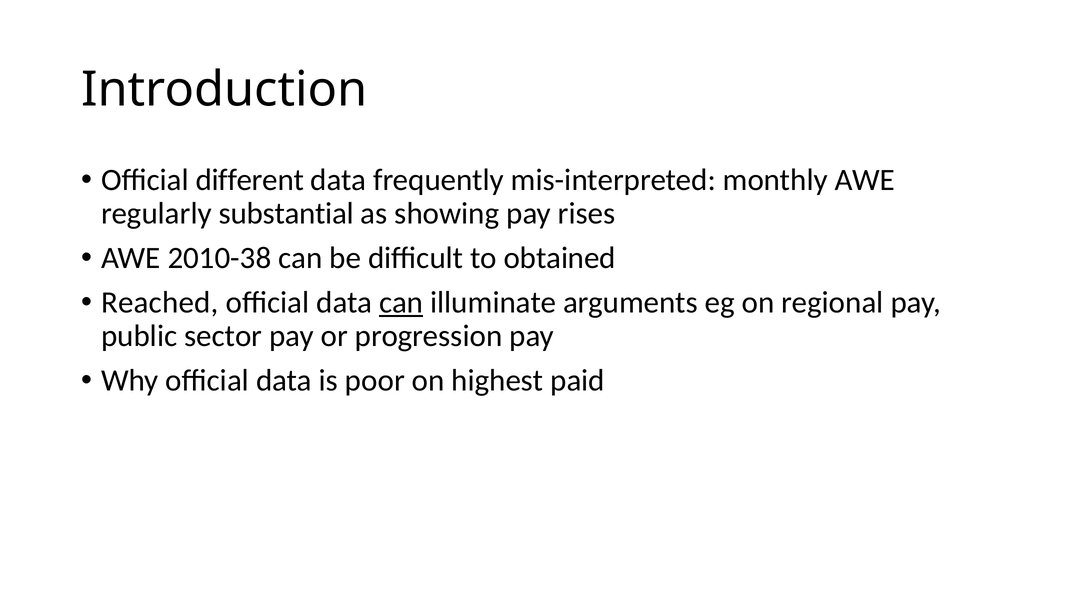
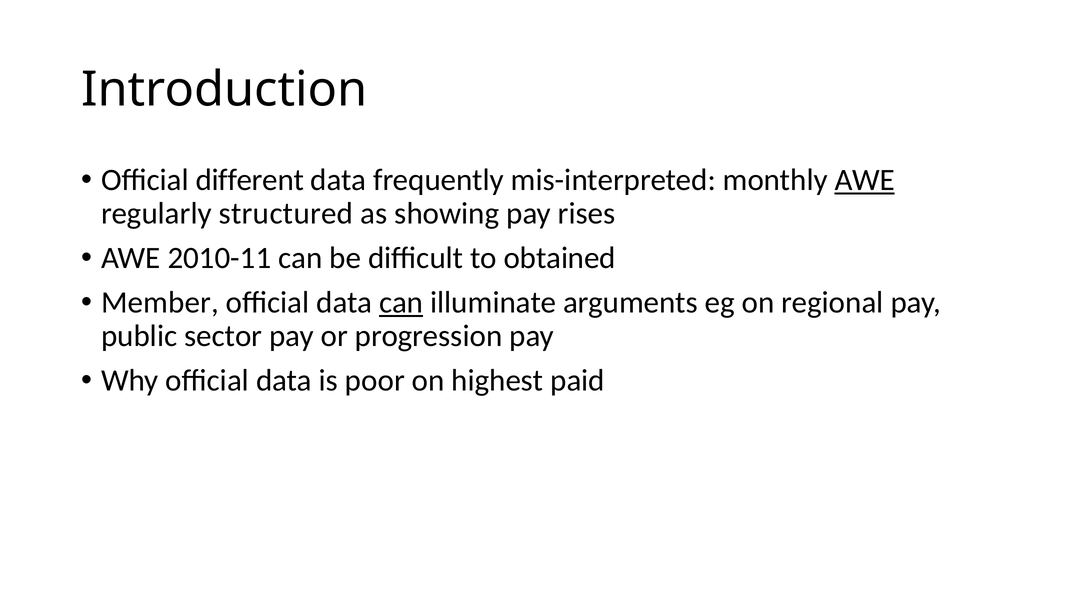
AWE underline: none -> present (865, 180)
substantial: substantial -> structured (286, 213)
2010-38: 2010-38 -> 2010-11 (219, 258)
Reached: Reached -> Member (160, 303)
